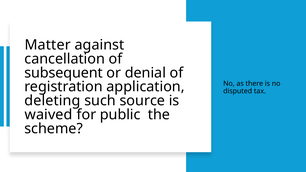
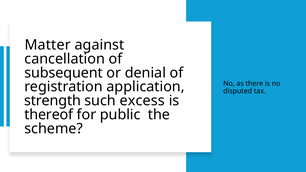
deleting: deleting -> strength (53, 101)
source: source -> excess (142, 101)
waived: waived -> thereof (49, 115)
